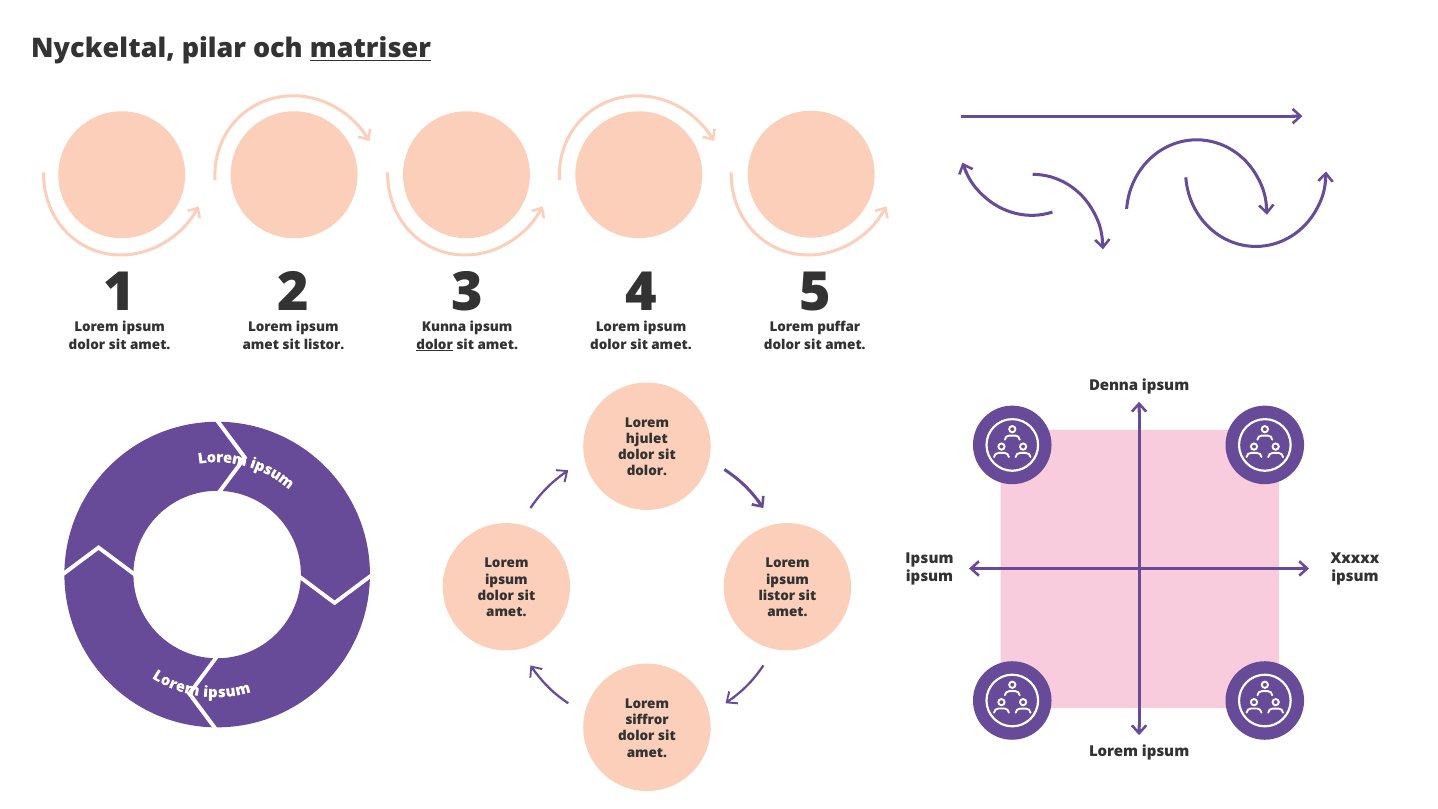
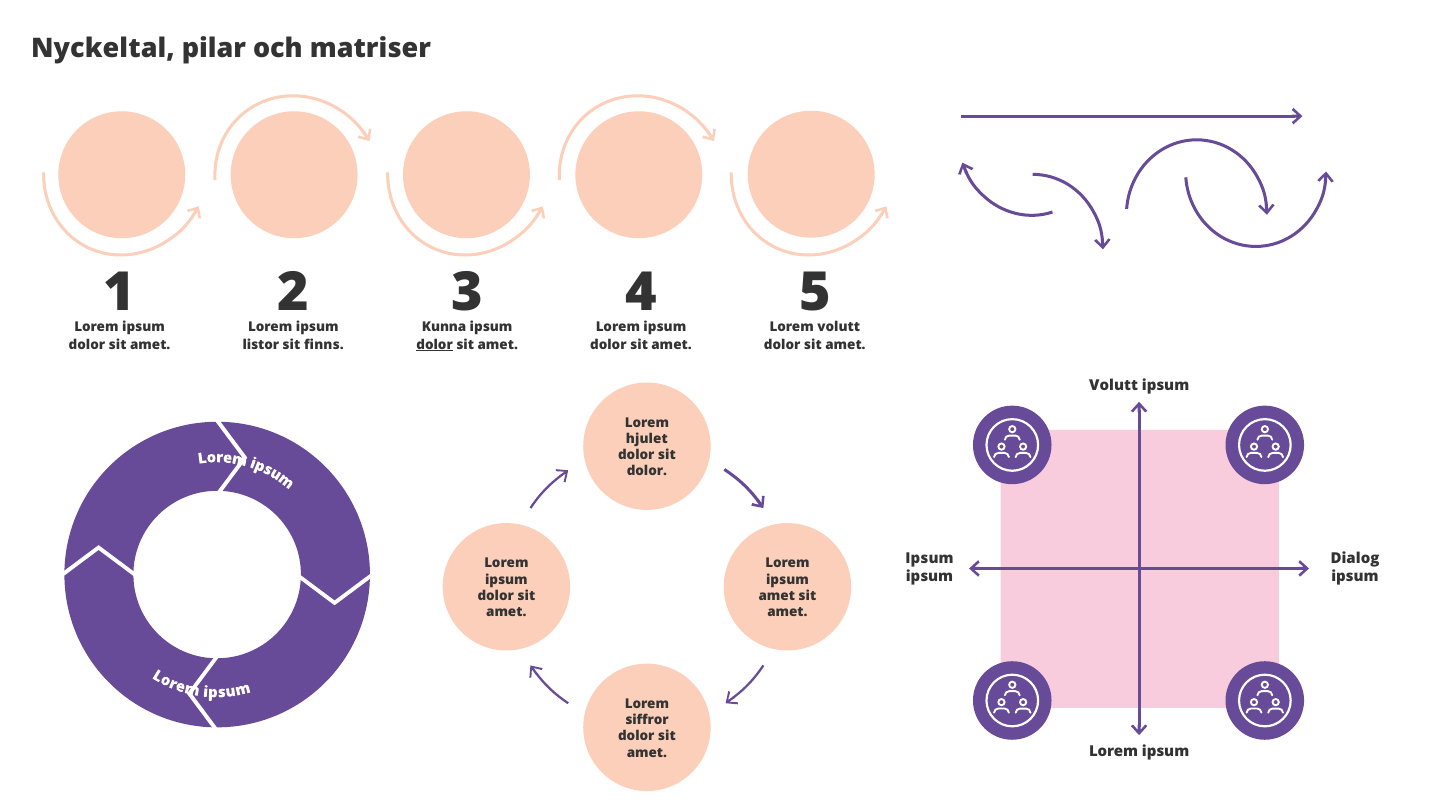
matriser underline: present -> none (370, 49)
Lorem puffar: puffar -> volutt (839, 327)
amet: amet -> listor (261, 345)
sit listor: listor -> finns (324, 345)
Denna: Denna -> Volutt (1114, 386)
Xxxxx: Xxxxx -> Dialog (1355, 559)
listor: listor -> amet (777, 596)
